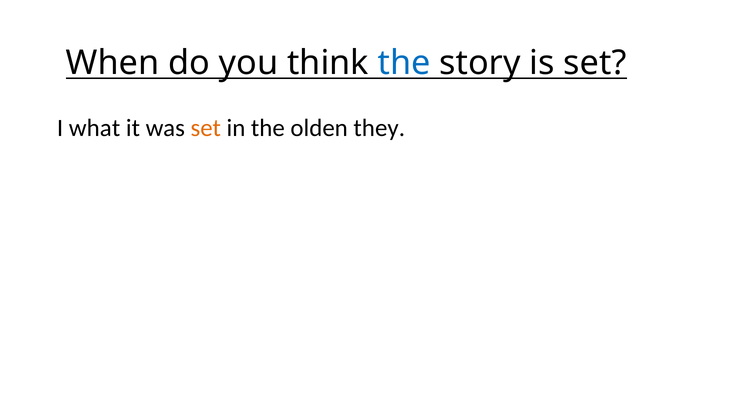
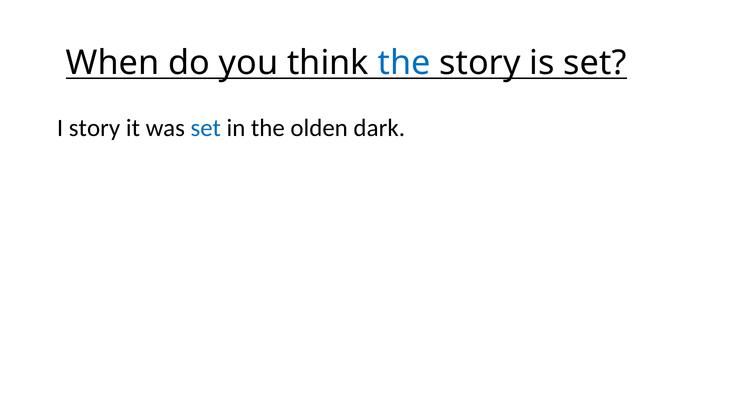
I what: what -> story (95, 128)
set colour: orange -> blue (206, 128)
they: they -> dark (379, 128)
